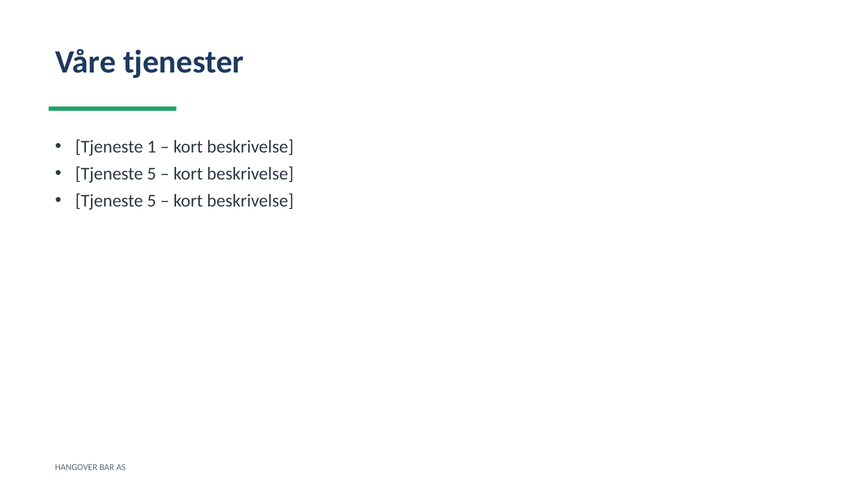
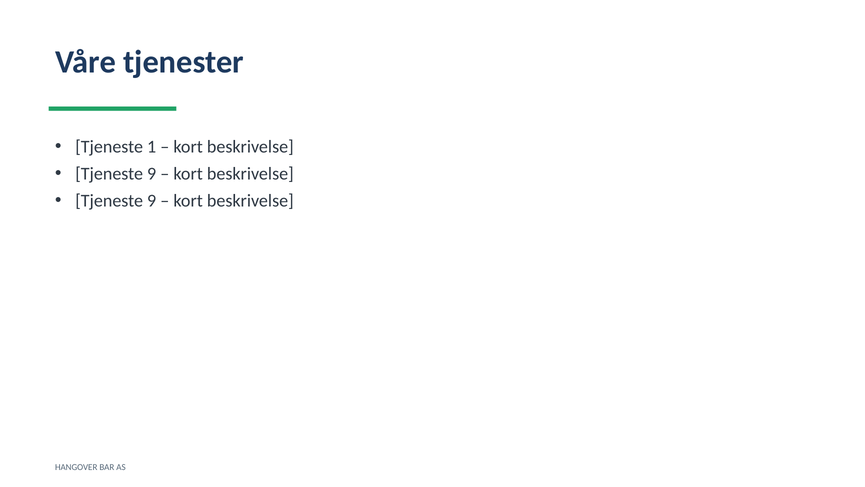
5: 5 -> 9 (152, 174)
5: 5 -> 9 (152, 201)
